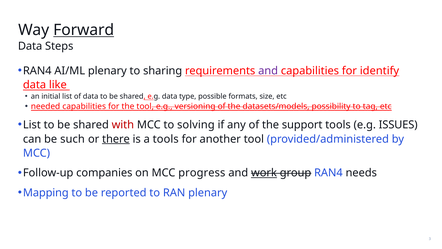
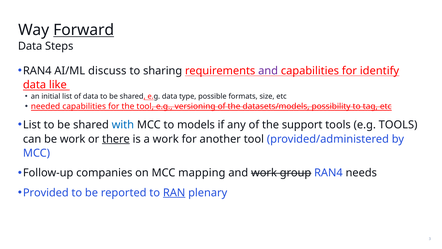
AI/ML plenary: plenary -> discuss (107, 71)
with colour: red -> blue (123, 125)
solving: solving -> models (196, 125)
e.g ISSUES: ISSUES -> TOOLS (398, 125)
be such: such -> work (73, 139)
a tools: tools -> work (166, 139)
progress: progress -> mapping (202, 173)
work underline: present -> none (264, 173)
Mapping: Mapping -> Provided (46, 192)
RAN underline: none -> present (174, 192)
